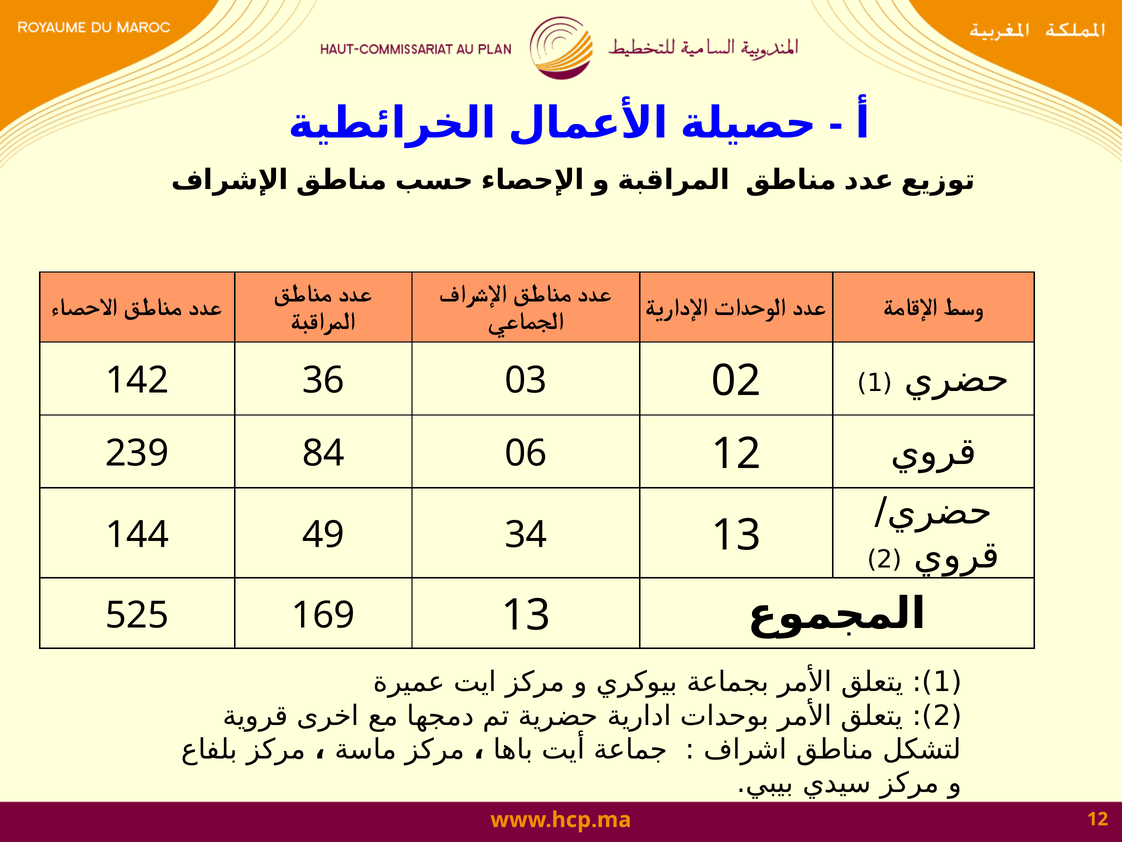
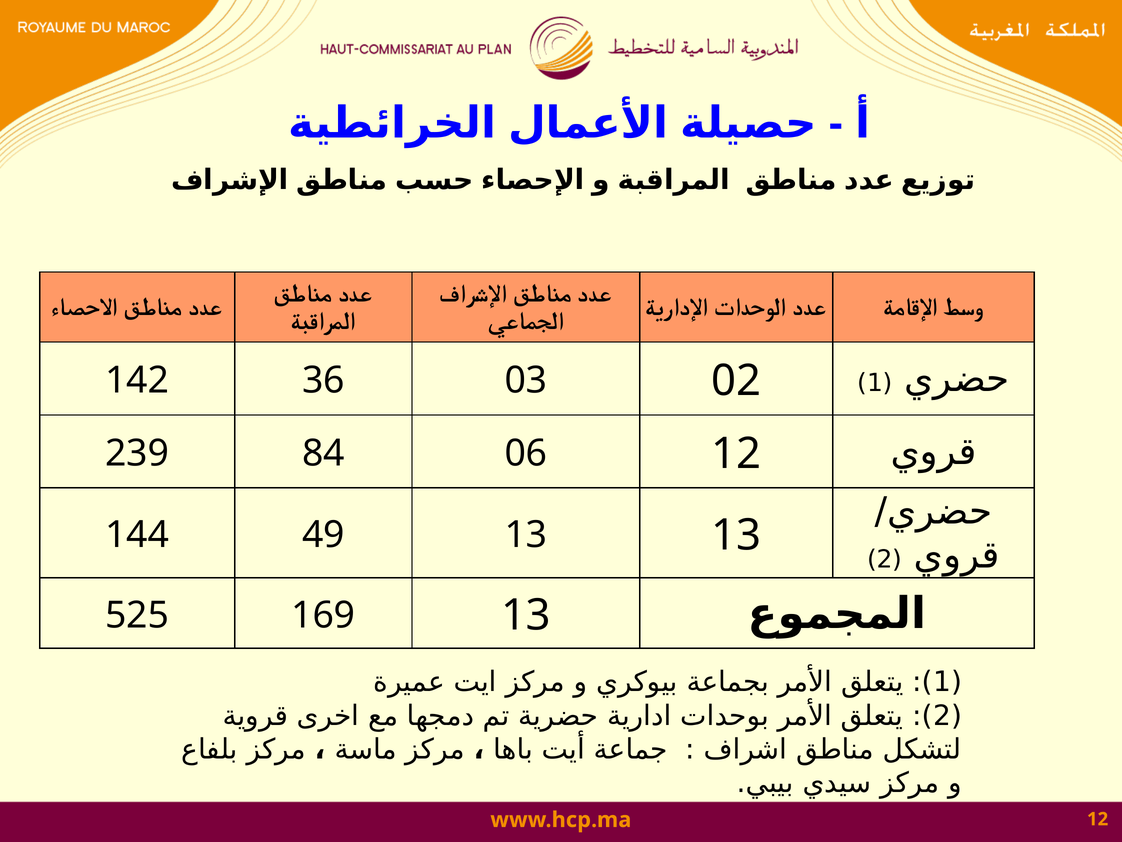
49 34: 34 -> 13 (526, 535)
